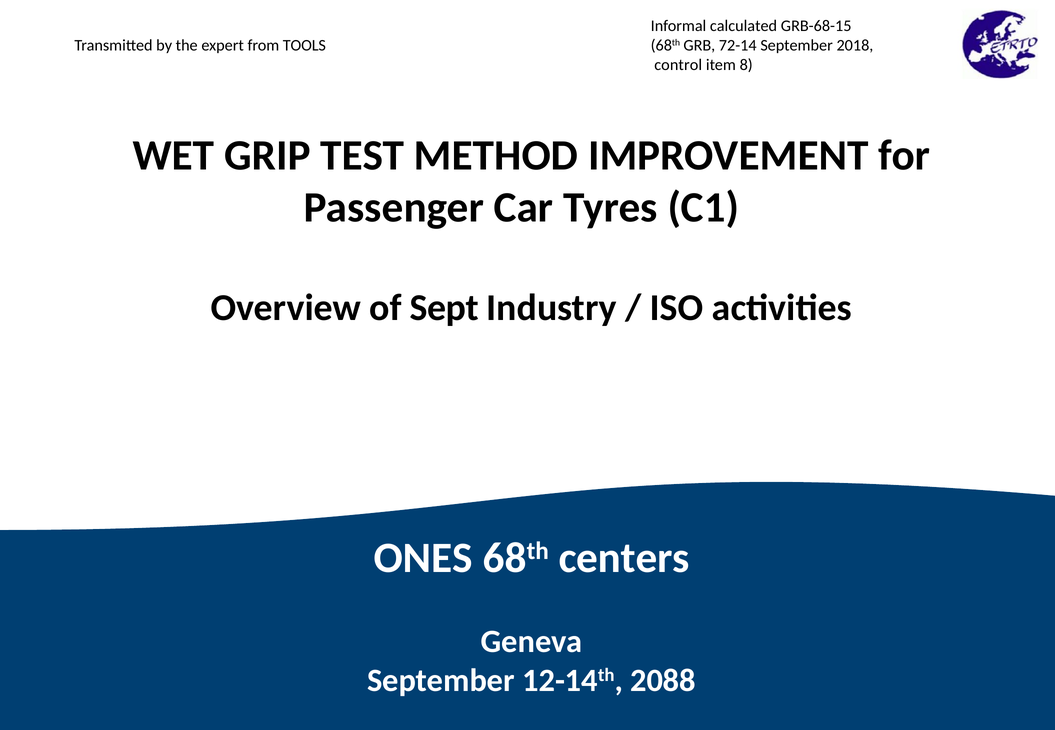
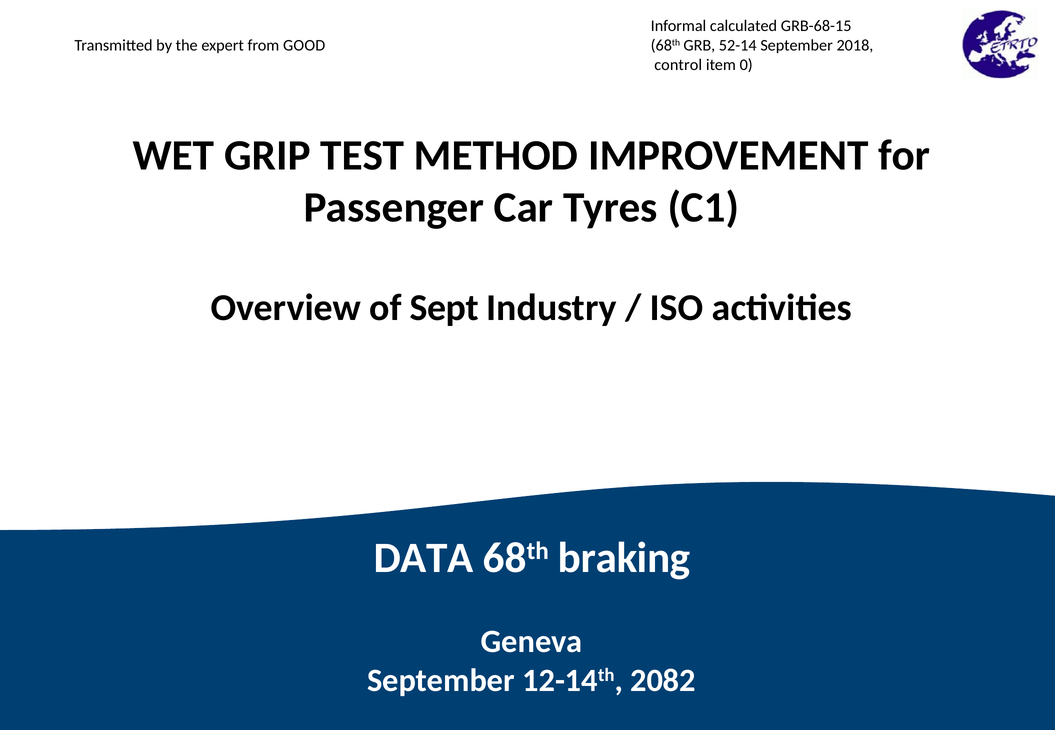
TOOLS: TOOLS -> GOOD (304, 45)
72-14: 72-14 -> 52-14 (738, 45)
8: 8 -> 0 (746, 65)
ONES: ONES -> DATA (424, 558)
centers: centers -> braking (624, 558)
2088: 2088 -> 2082 (663, 681)
